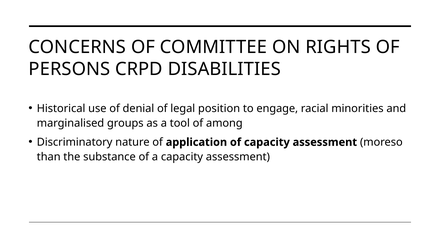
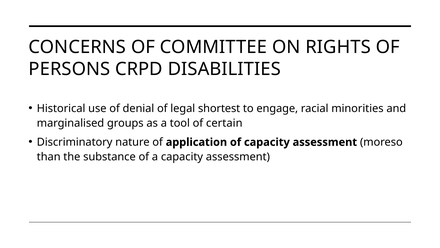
position: position -> shortest (219, 108)
among: among -> certain (224, 123)
